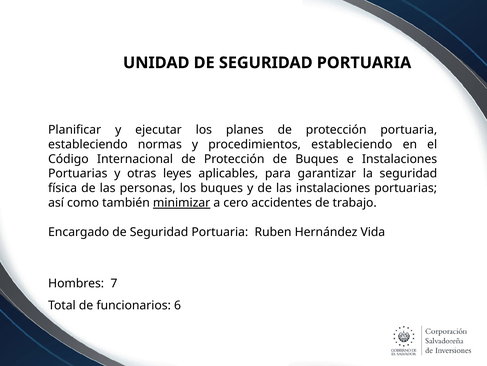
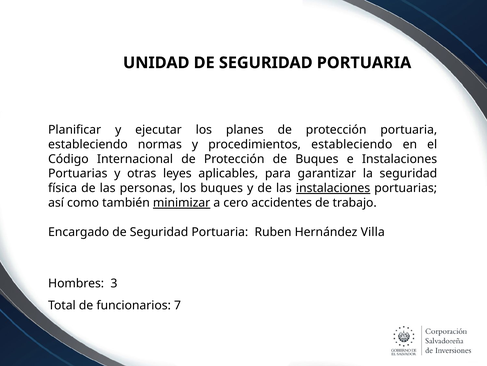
instalaciones underline: none -> present (333, 188)
Vida: Vida -> Villa (373, 232)
7: 7 -> 3 (114, 283)
6: 6 -> 7 (178, 305)
